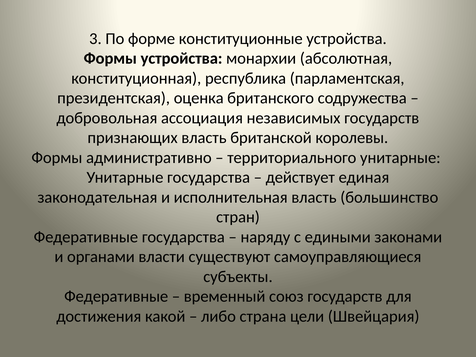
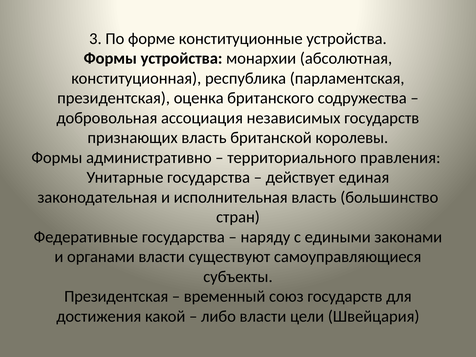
территориального унитарные: унитарные -> правления (400, 158)
Федеративные: Федеративные -> Президентская (116, 296)
либо страна: страна -> власти (263, 316)
